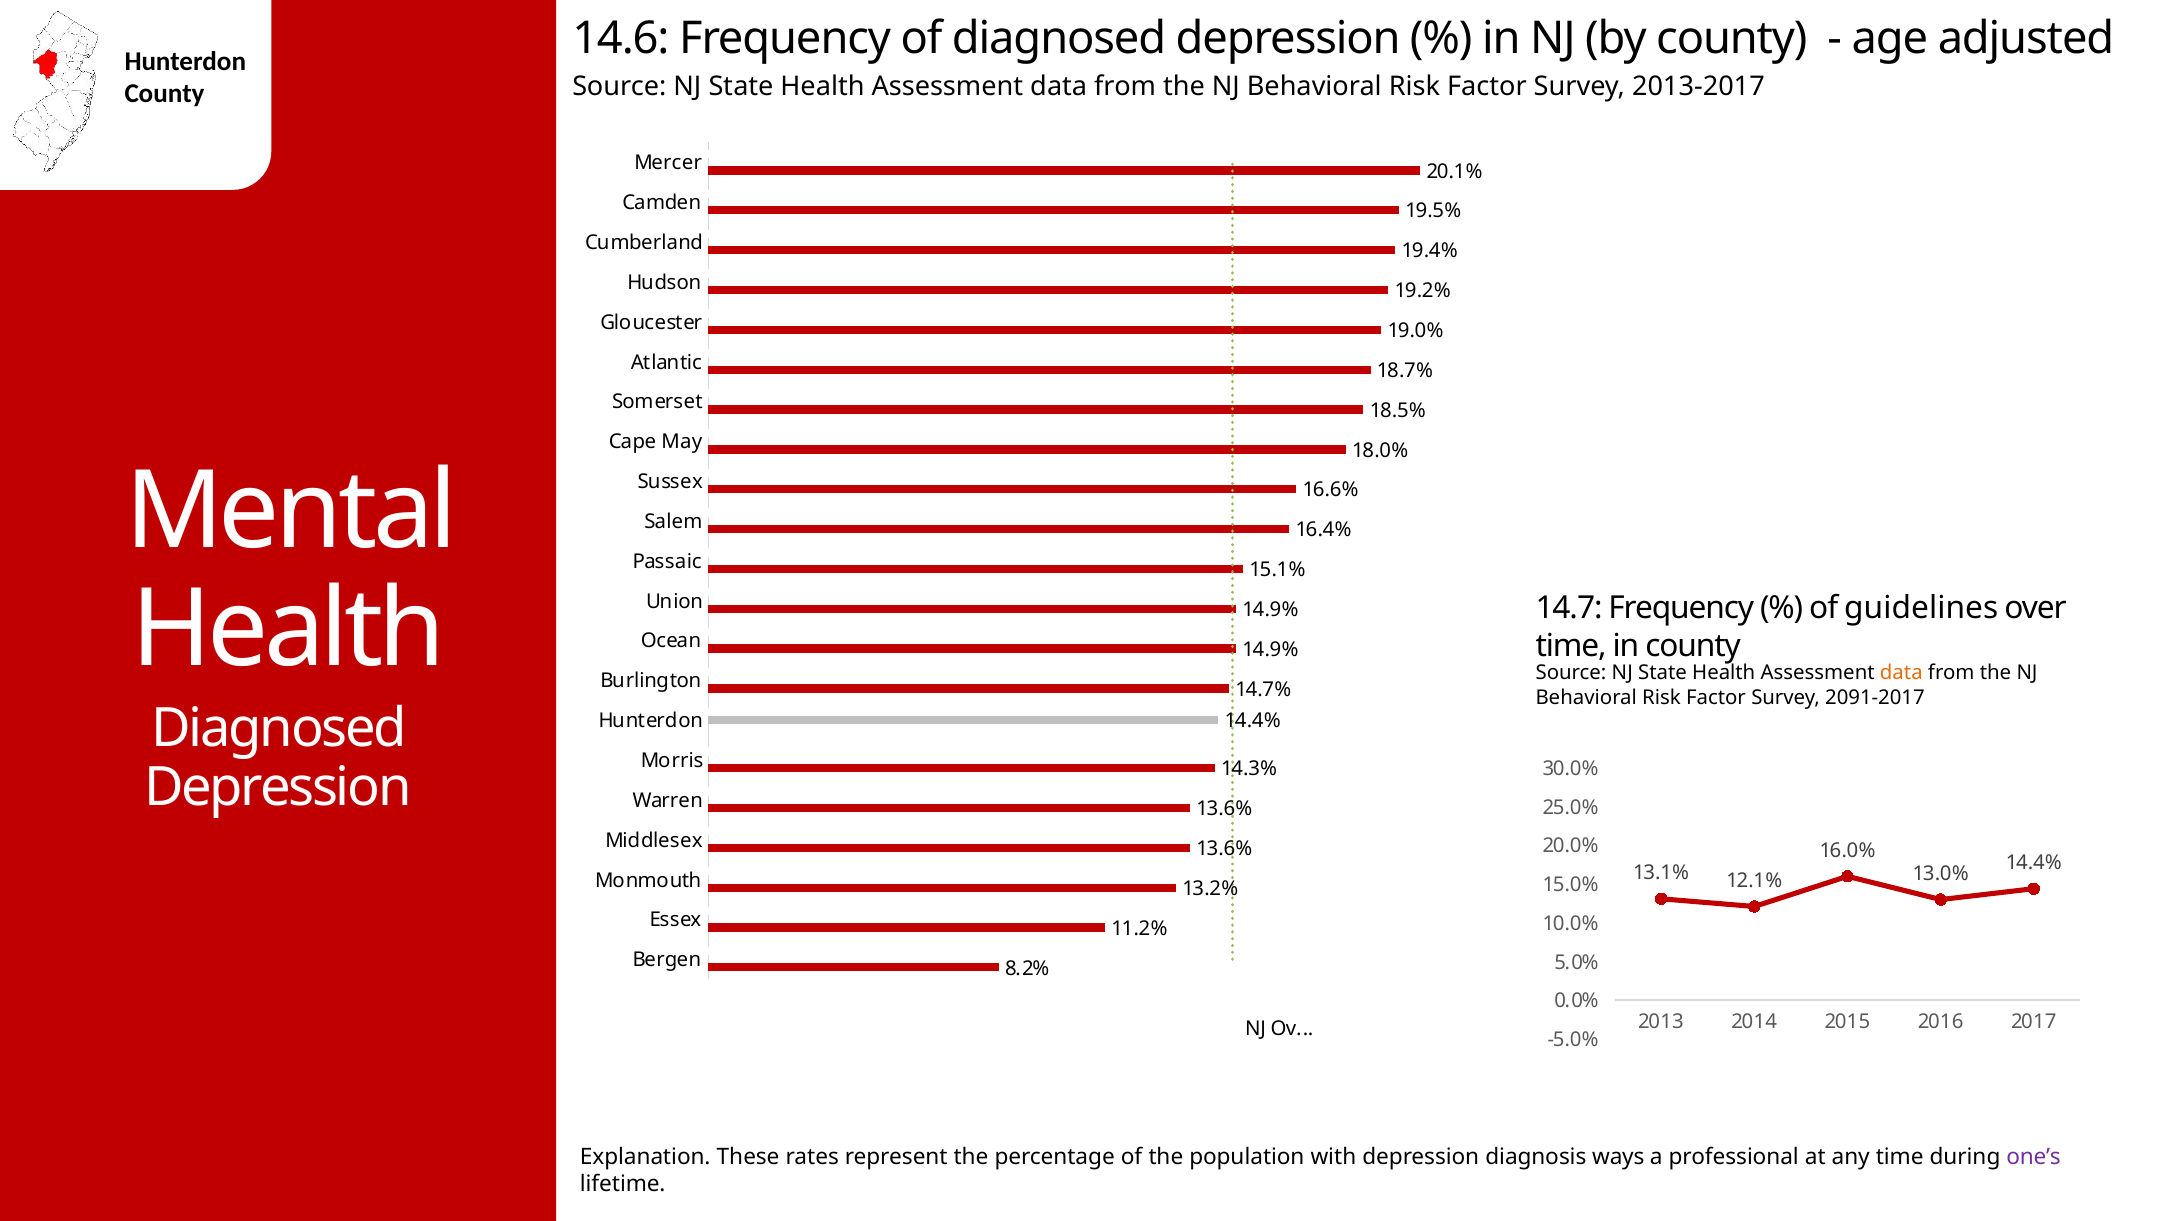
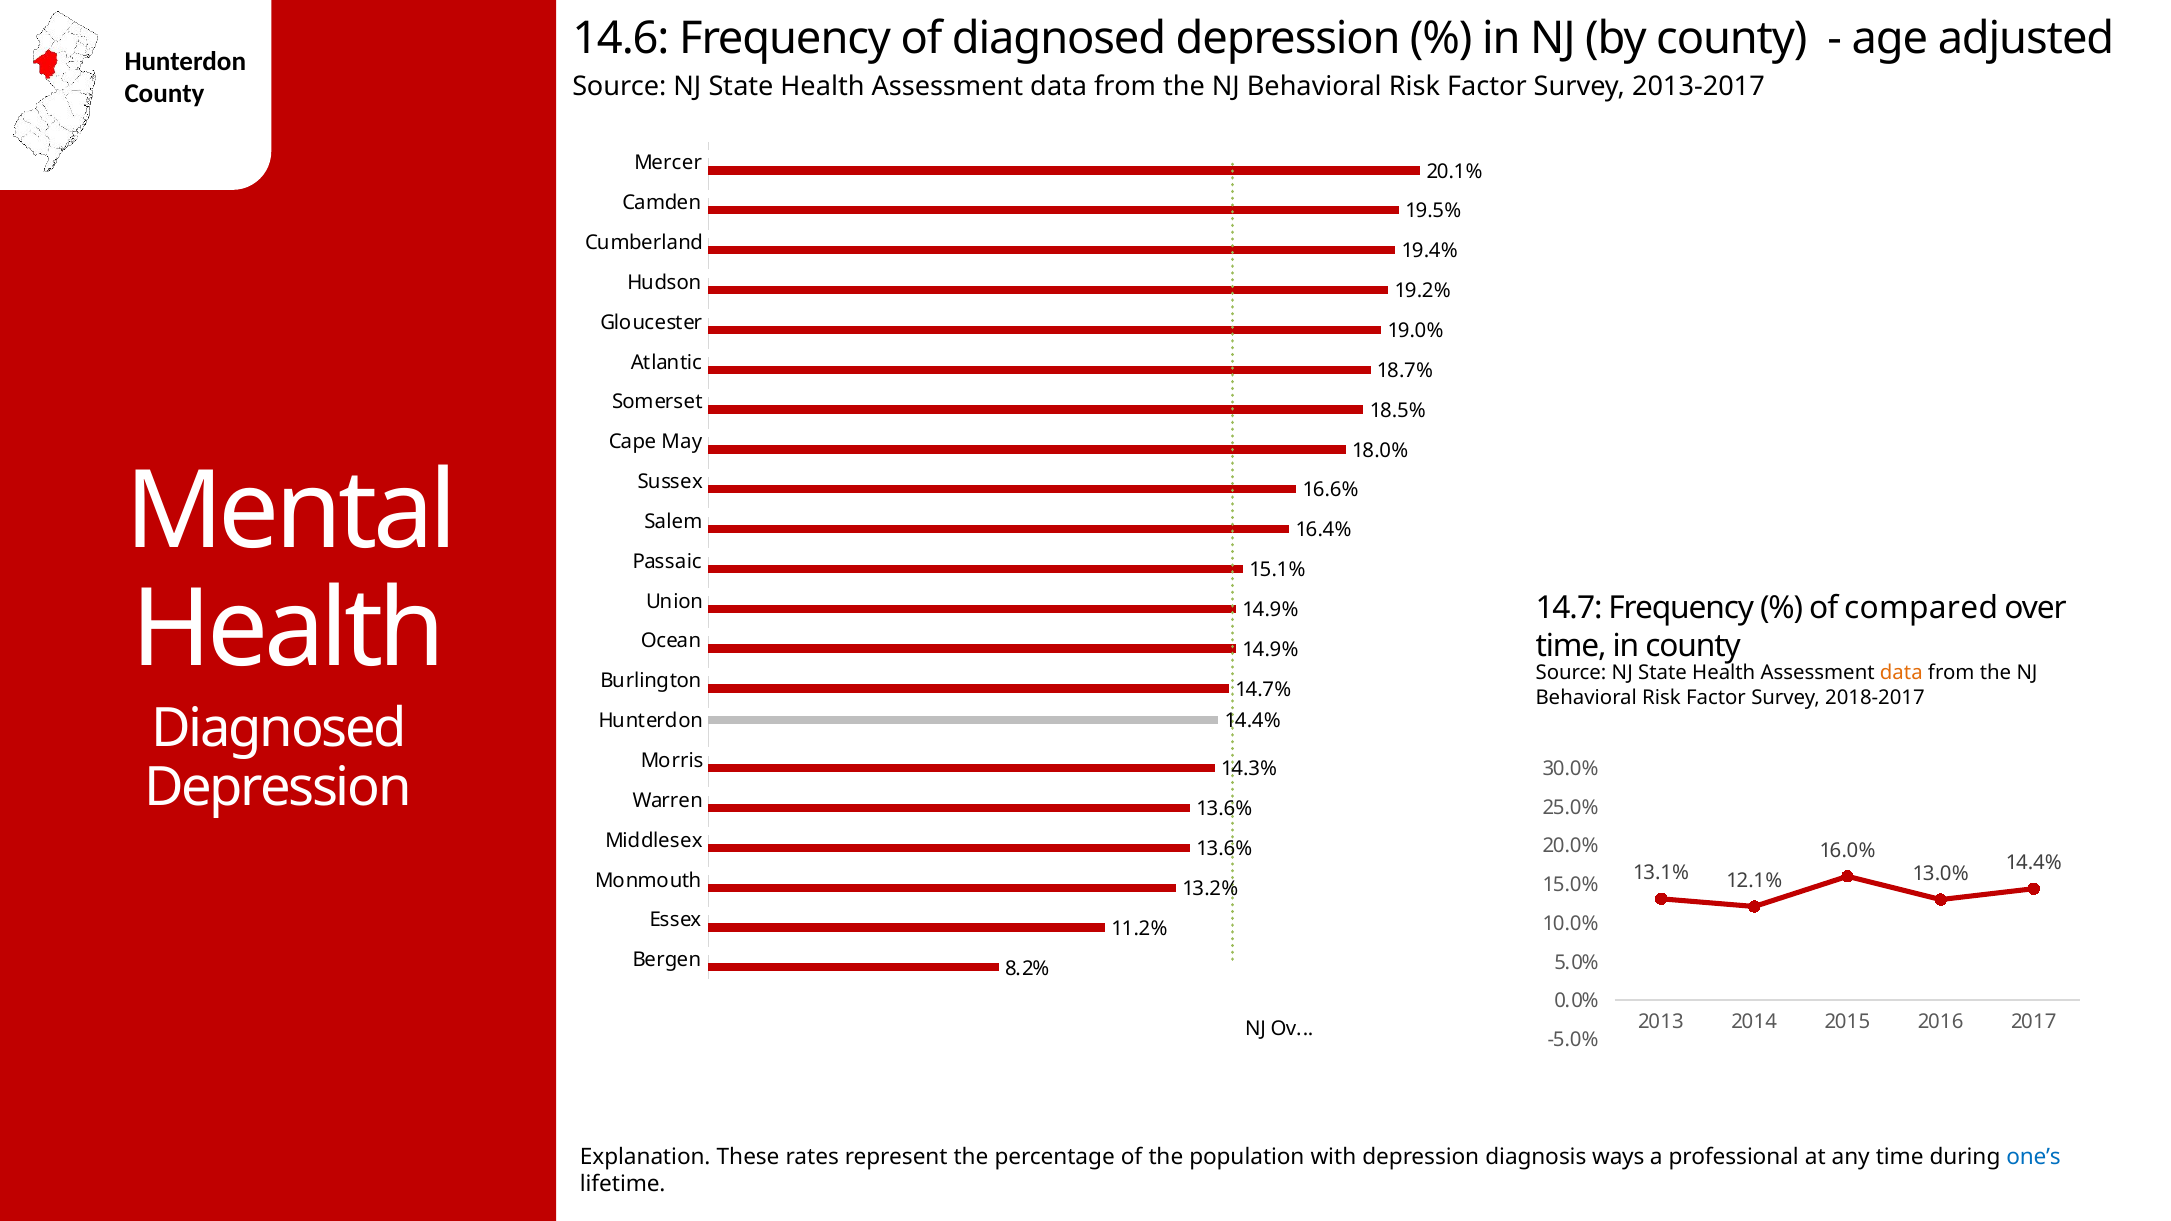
guidelines: guidelines -> compared (1921, 608)
2091-2017: 2091-2017 -> 2018-2017 (1875, 697)
one’s colour: purple -> blue (2034, 1157)
